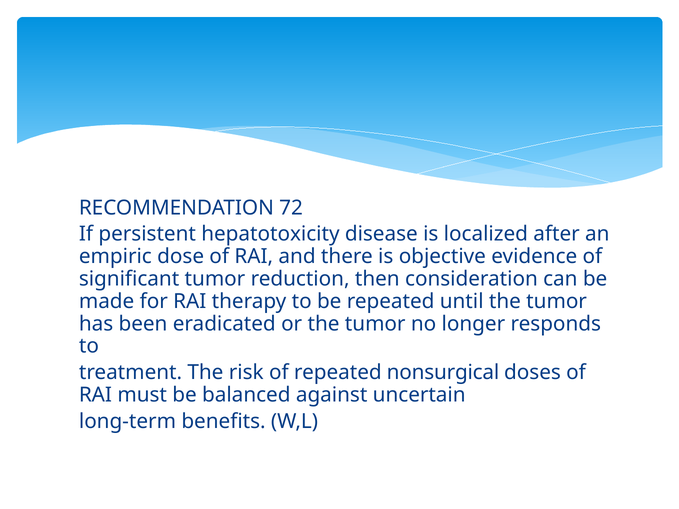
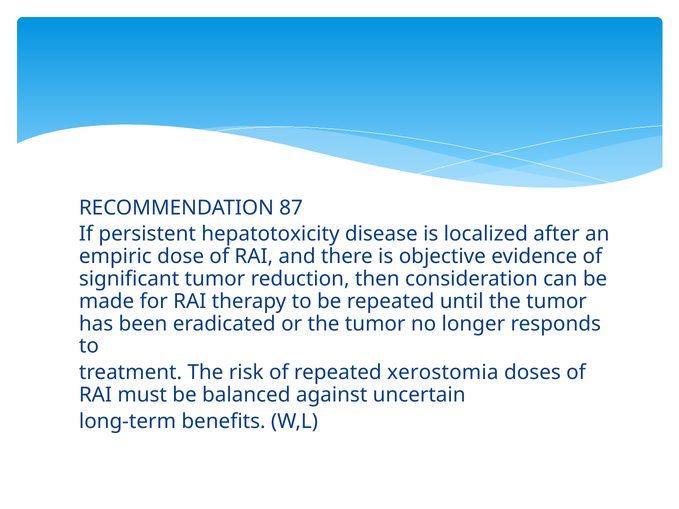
72: 72 -> 87 (291, 208)
nonsurgical: nonsurgical -> xerostomia (443, 373)
